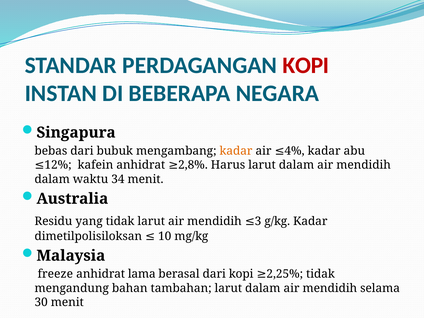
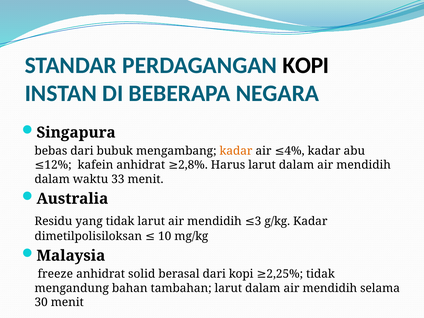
KOPI colour: red -> black (306, 65)
34: 34 -> 33 (118, 179)
lama: lama -> solid (142, 274)
